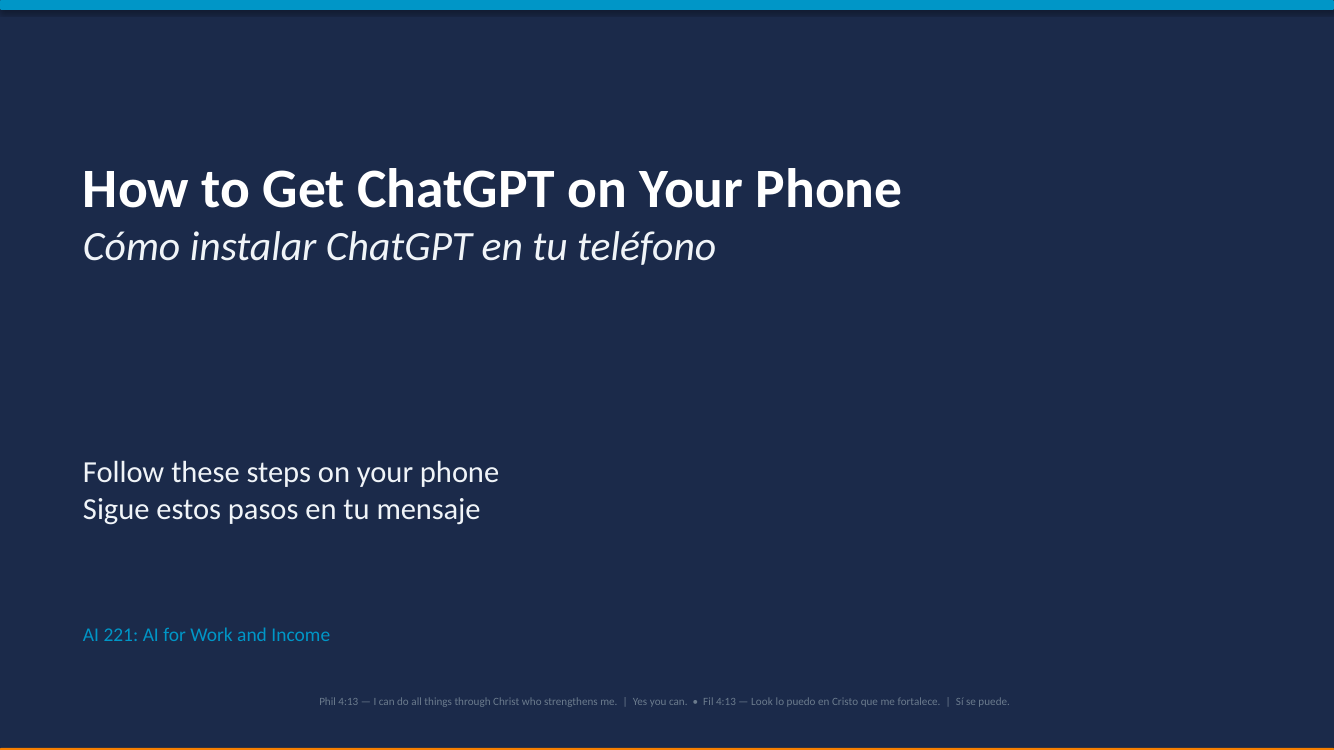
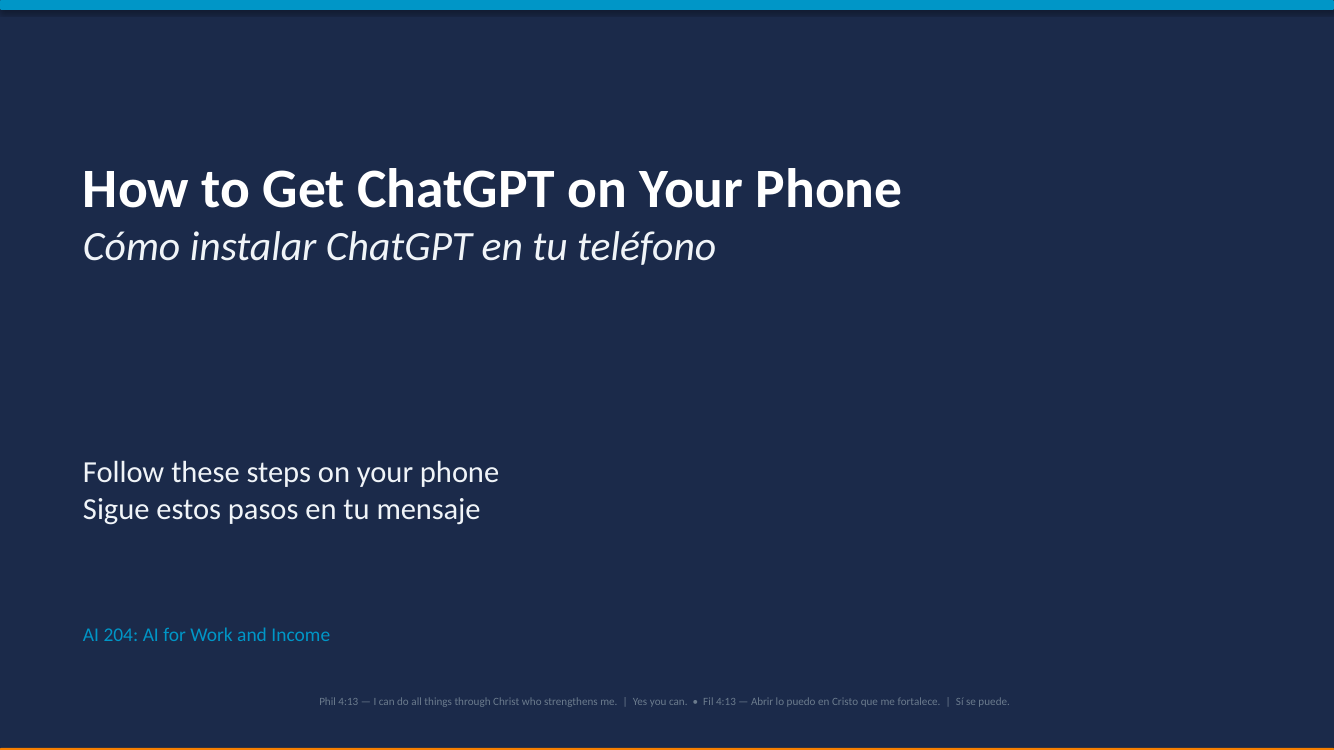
221: 221 -> 204 (121, 635)
Look: Look -> Abrir (762, 702)
